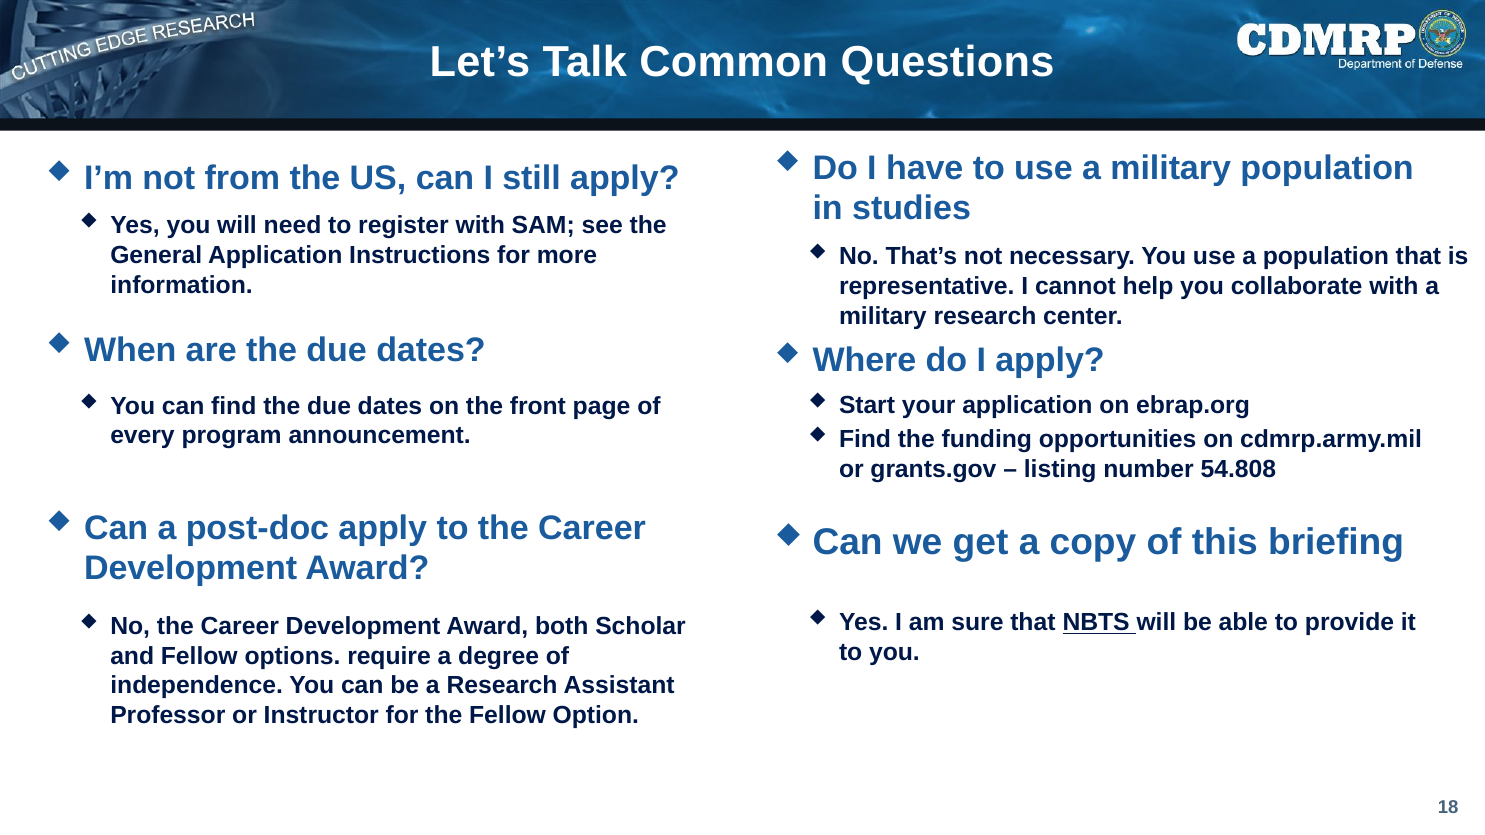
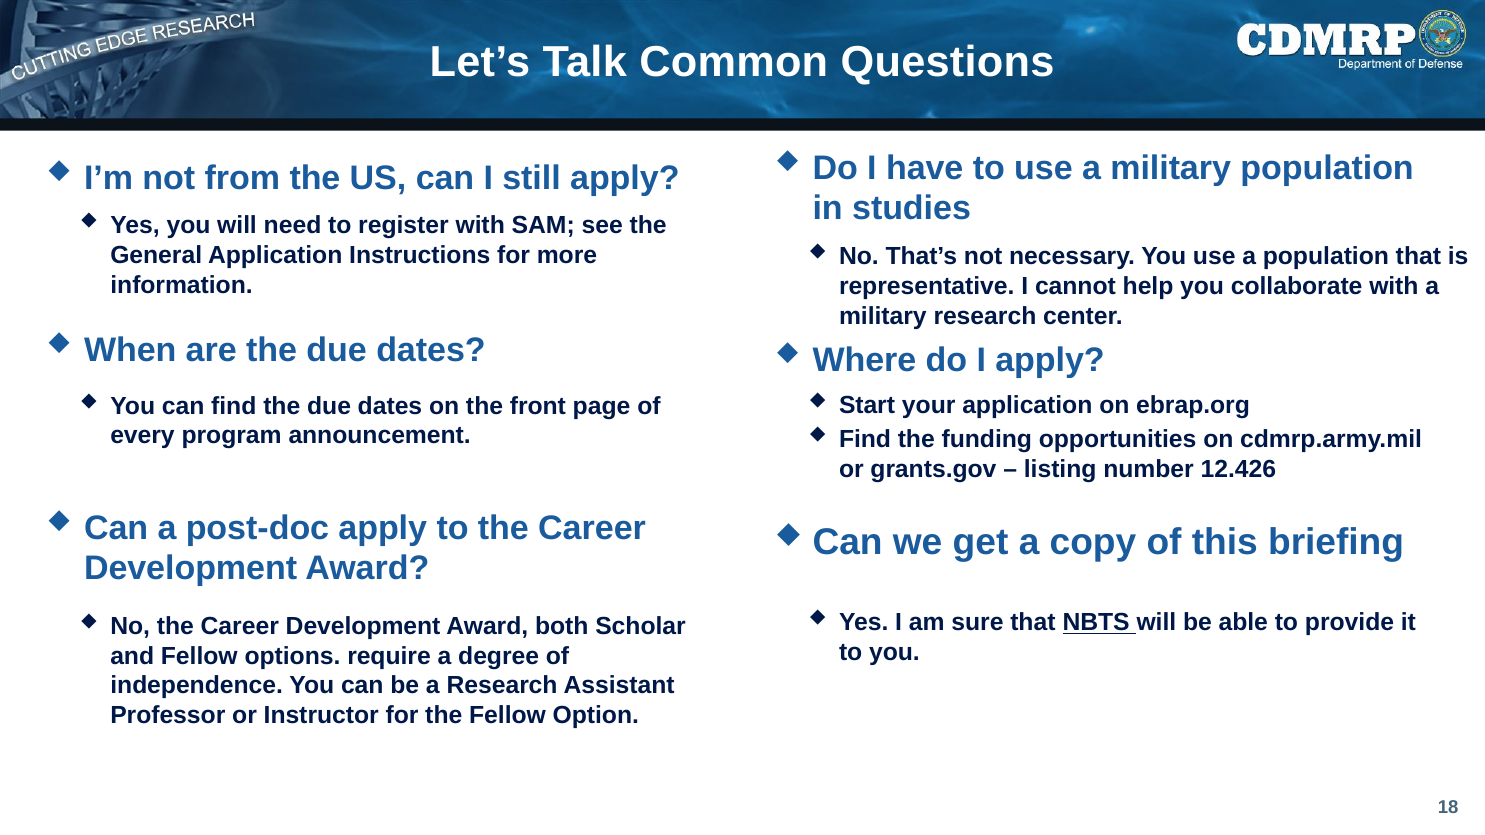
54.808: 54.808 -> 12.426 (1238, 469)
